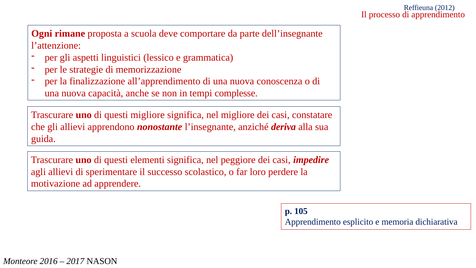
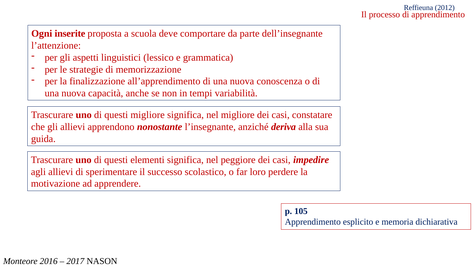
rimane: rimane -> inserite (70, 34)
complesse: complesse -> variabilità (236, 93)
